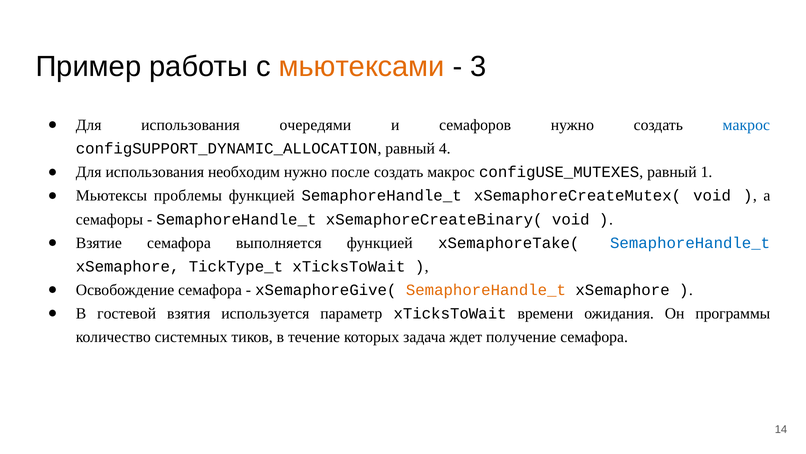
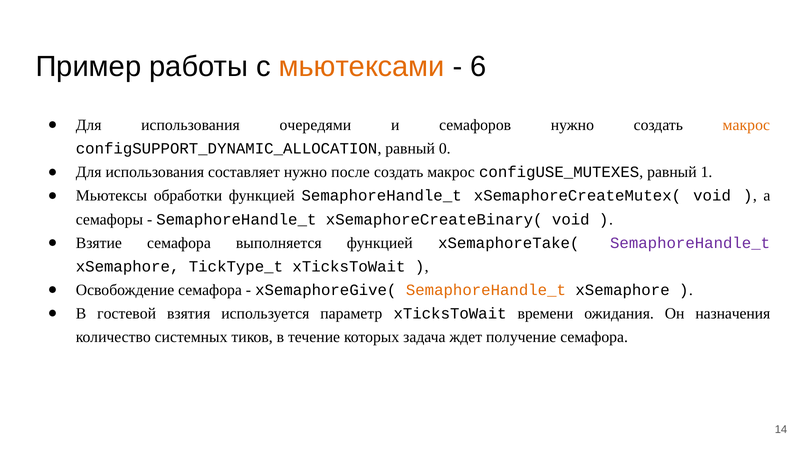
3: 3 -> 6 (479, 67)
макрос colour: blue -> orange (746, 125)
4: 4 -> 0 (445, 148)
необходим: необходим -> составляет (244, 172)
проблемы: проблемы -> обработки (188, 196)
SemaphoreHandle_t colour: blue -> purple (690, 243)
программы: программы -> назначения (733, 313)
